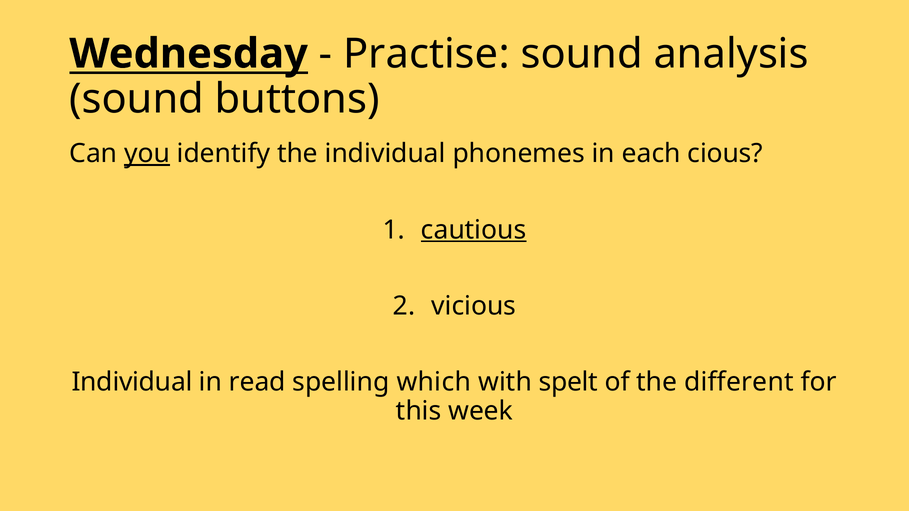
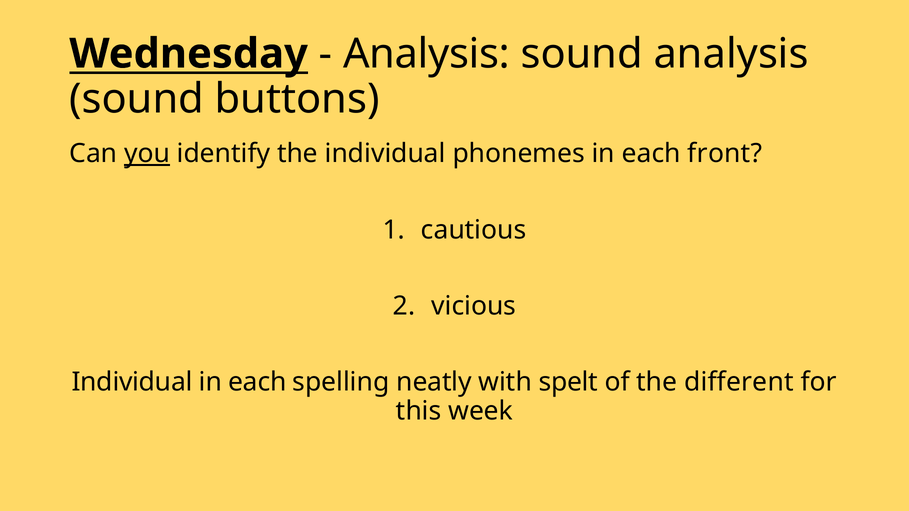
Practise: Practise -> Analysis (427, 54)
cious: cious -> front (725, 154)
cautious underline: present -> none (474, 230)
read: read -> each (257, 382)
which: which -> neatly (434, 382)
